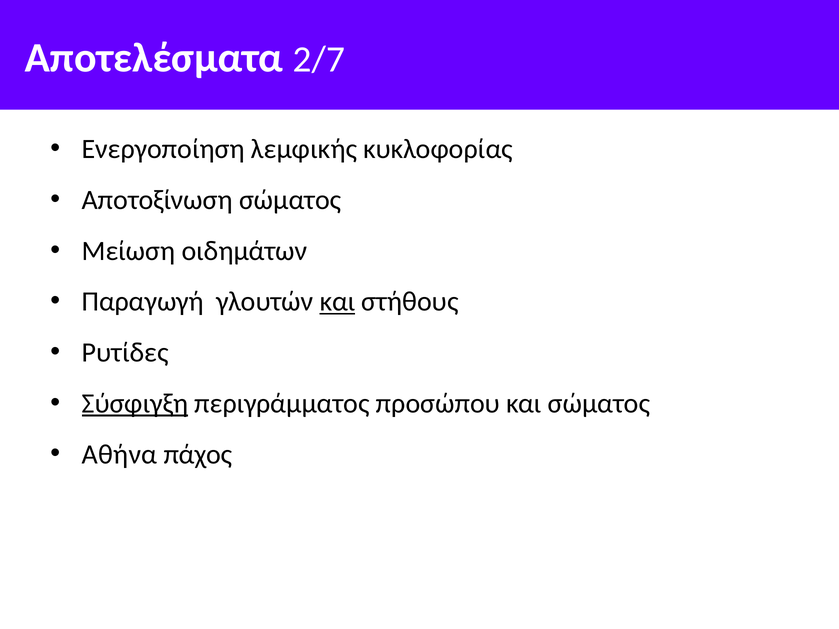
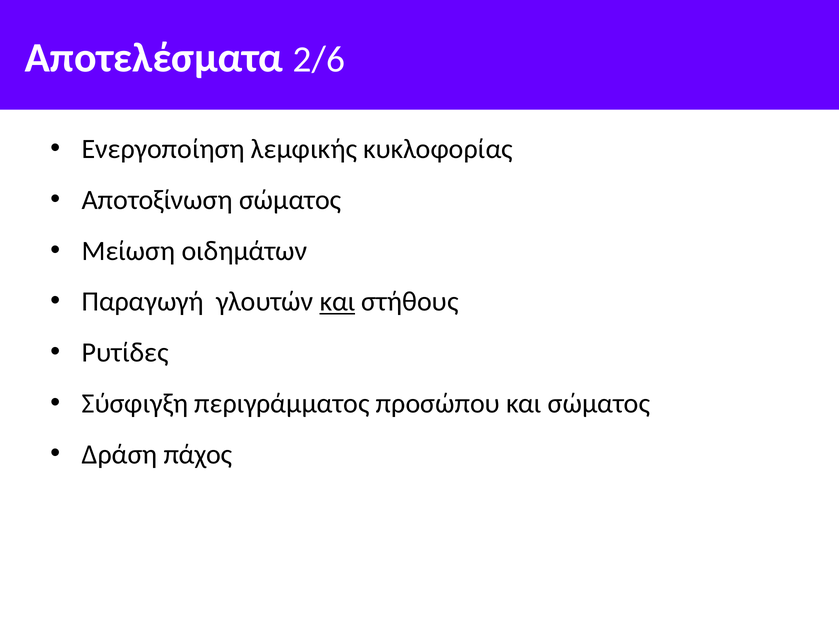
2/7: 2/7 -> 2/6 (319, 59)
Σύσφιγξη underline: present -> none (135, 404)
Αθήνα: Αθήνα -> Δράση (120, 454)
